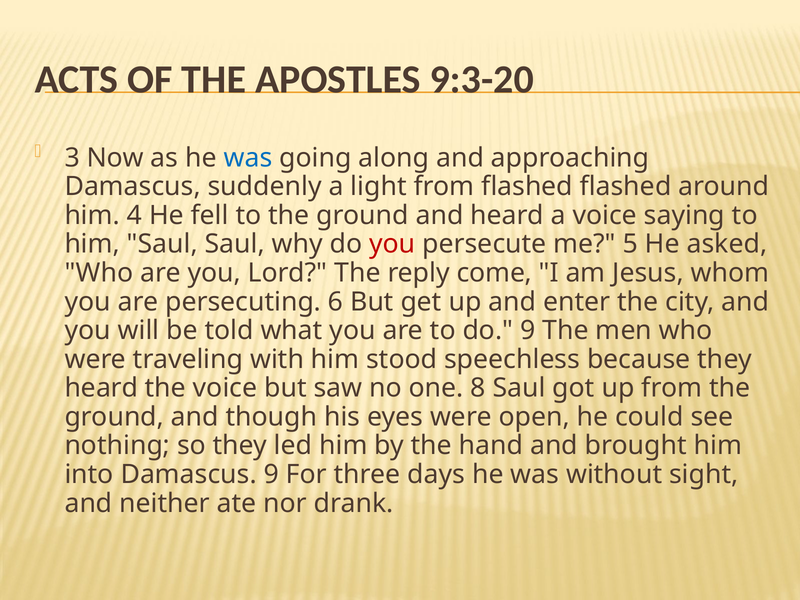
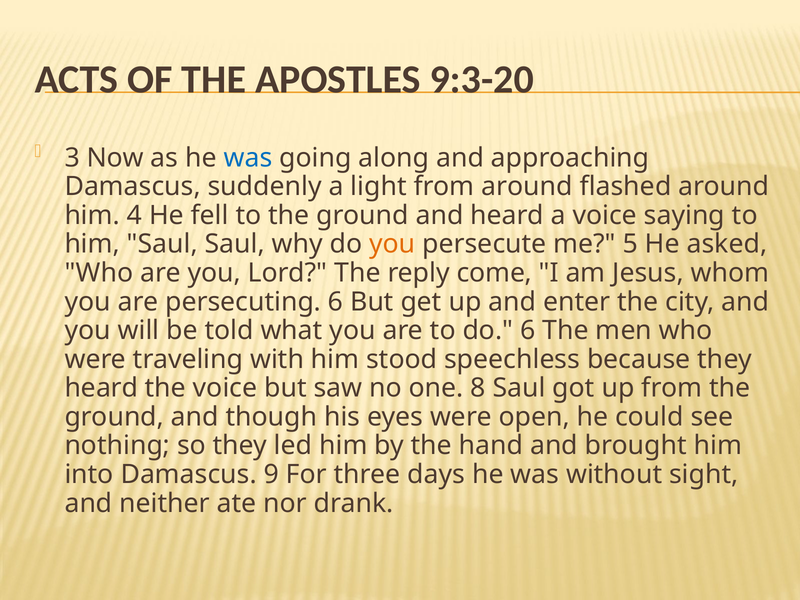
from flashed: flashed -> around (527, 187)
you colour: red -> orange (392, 244)
do 9: 9 -> 6 (528, 331)
